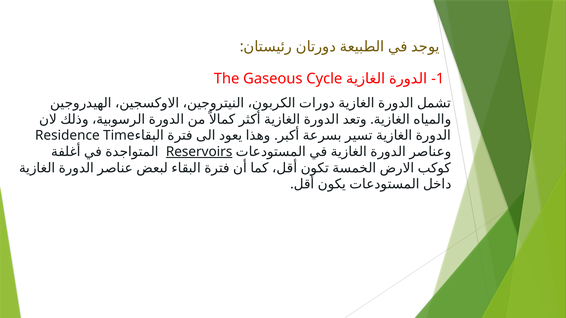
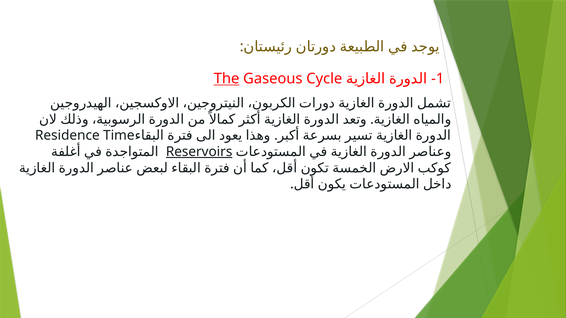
The underline: none -> present (227, 79)
